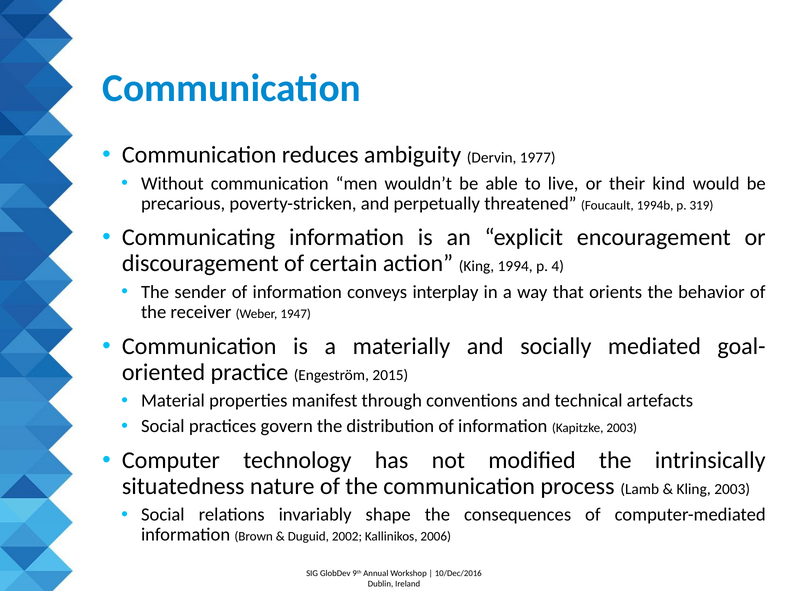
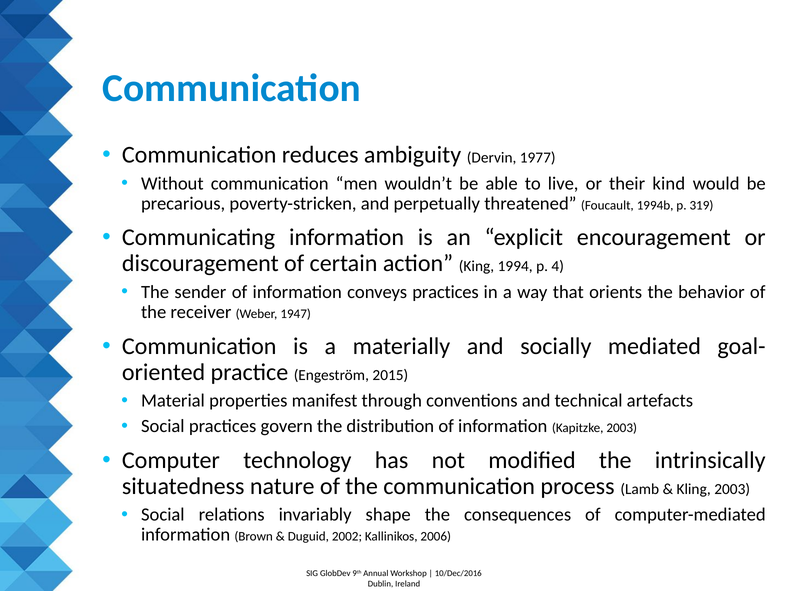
conveys interplay: interplay -> practices (445, 292)
